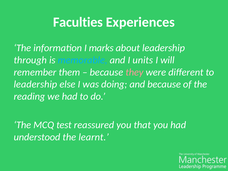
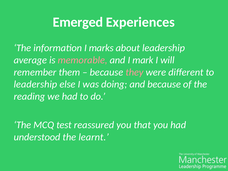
Faculties: Faculties -> Emerged (78, 22)
through: through -> average (30, 60)
memorable colour: light blue -> pink (83, 60)
units: units -> mark (143, 60)
